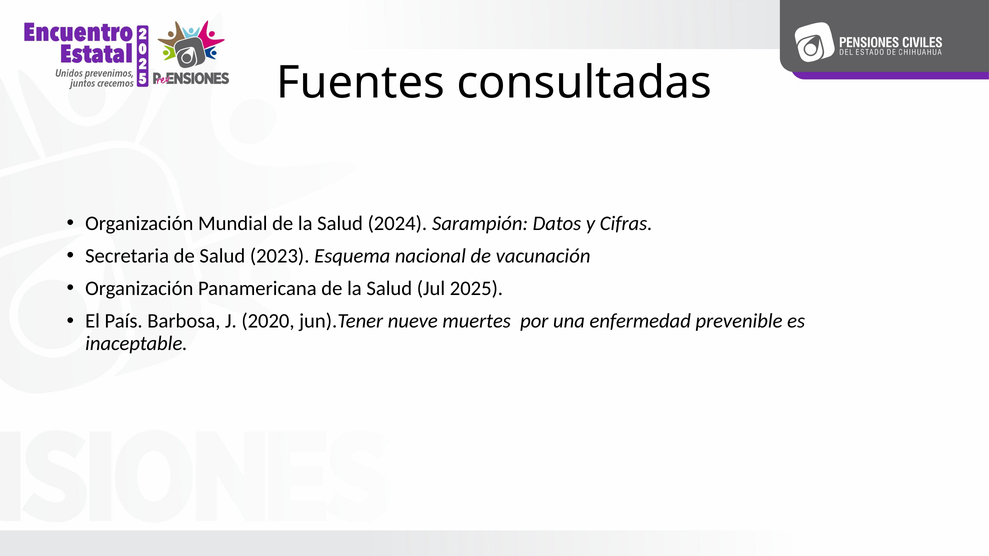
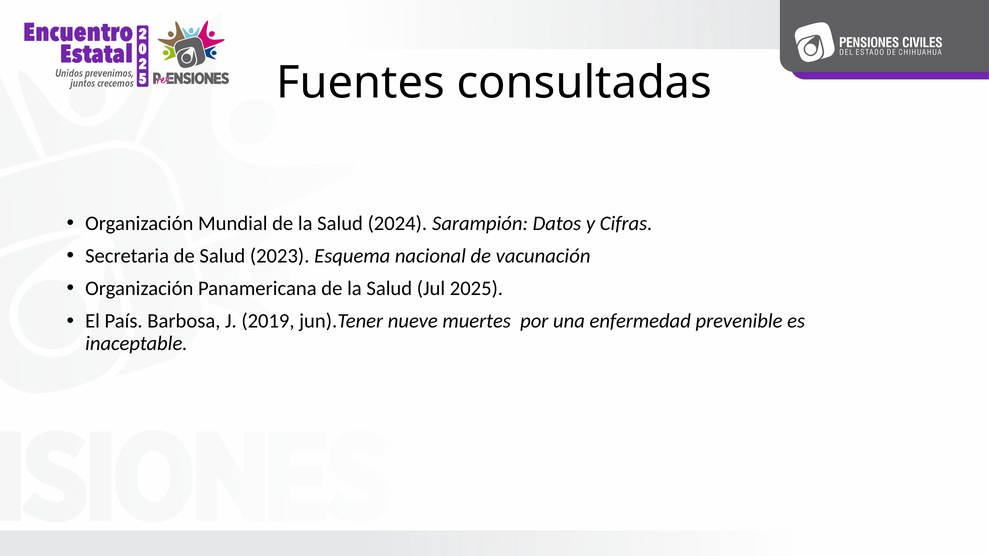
2020: 2020 -> 2019 (268, 321)
